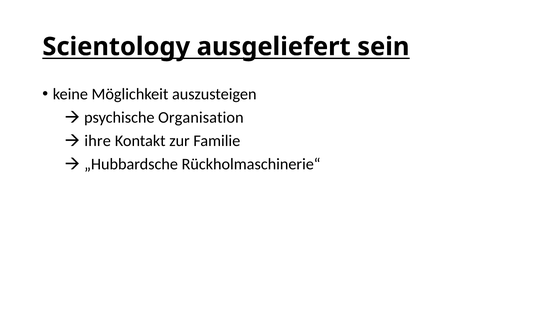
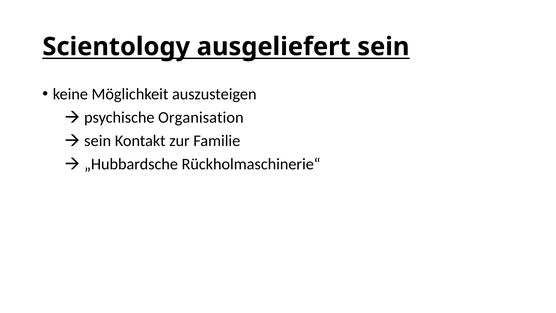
ihre: ihre -> sein (98, 141)
